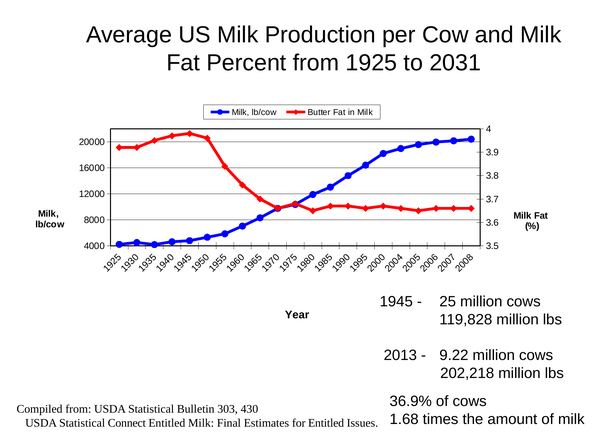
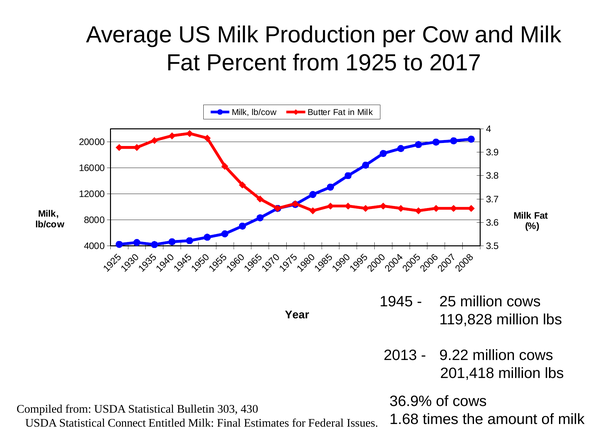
2031: 2031 -> 2017 (455, 63)
202,218: 202,218 -> 201,418 (467, 374)
for Entitled: Entitled -> Federal (326, 423)
